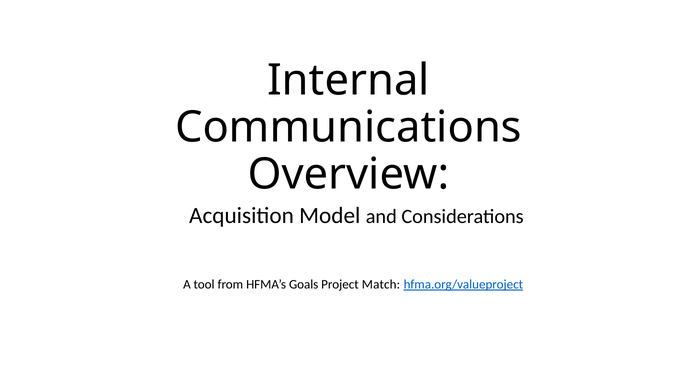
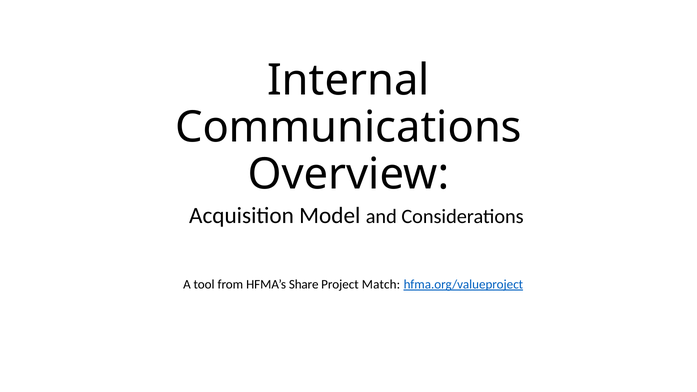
Goals: Goals -> Share (304, 284)
